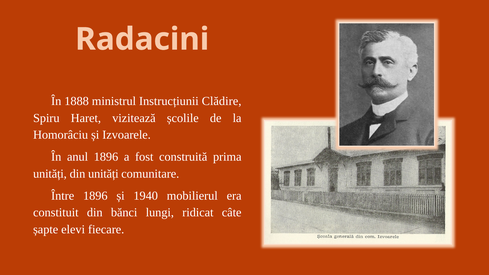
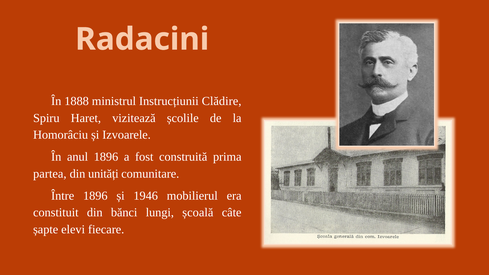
unități: unități -> partea (50, 174)
1940: 1940 -> 1946 (146, 196)
ridicat: ridicat -> școală (198, 213)
